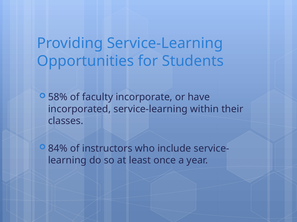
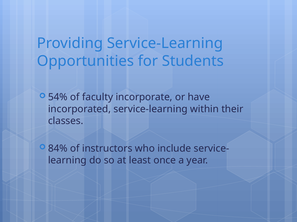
58%: 58% -> 54% (58, 97)
